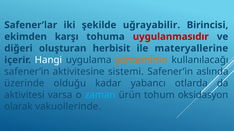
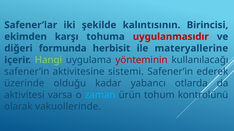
uğrayabilir: uğrayabilir -> kalıntısının (152, 25)
oluşturan: oluşturan -> formunda (63, 48)
Hangi colour: white -> light green (48, 60)
yönteminin colour: orange -> red (142, 60)
aslında: aslında -> ederek (212, 72)
oksidasyon: oksidasyon -> kontrolünü (203, 95)
